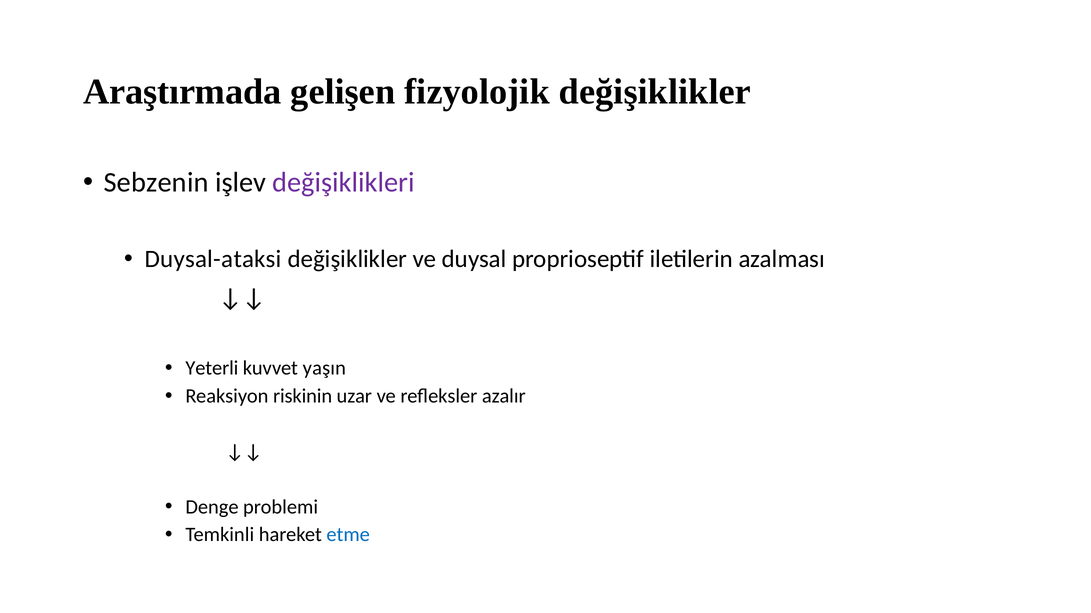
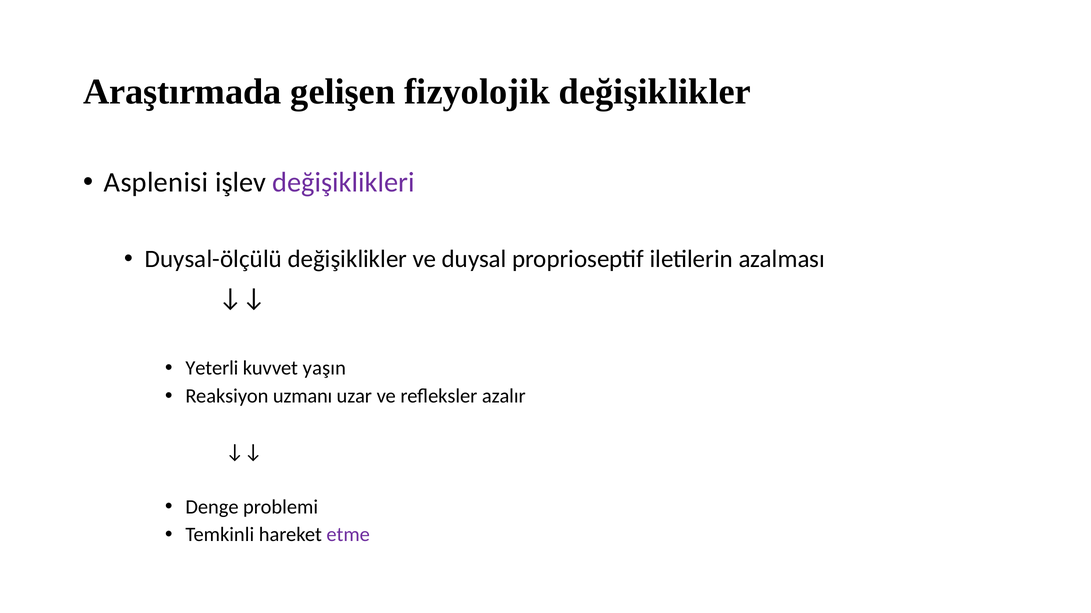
Sebzenin: Sebzenin -> Asplenisi (156, 183)
Duysal-ataksi: Duysal-ataksi -> Duysal-ölçülü (213, 259)
riskinin: riskinin -> uzmanı (303, 396)
etme colour: blue -> purple (348, 535)
